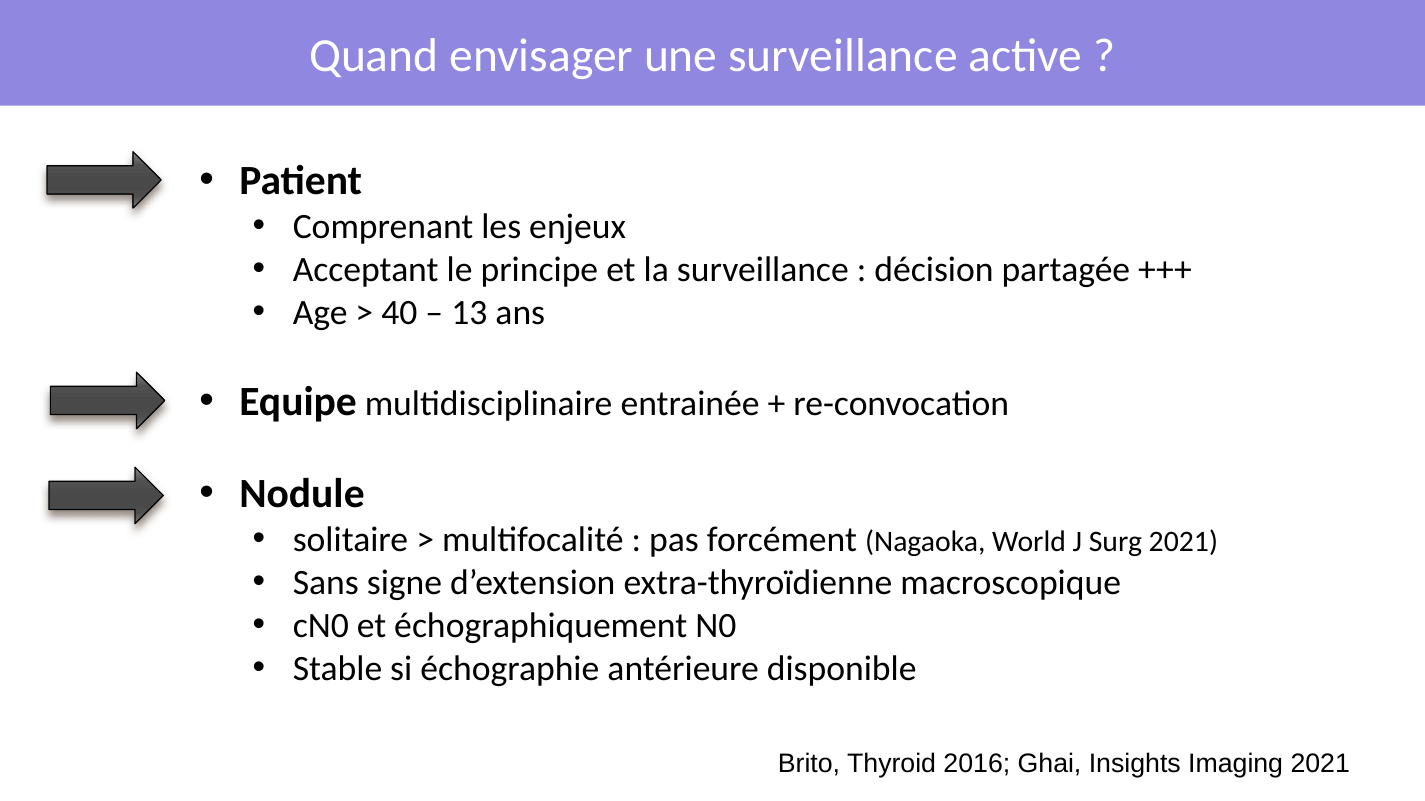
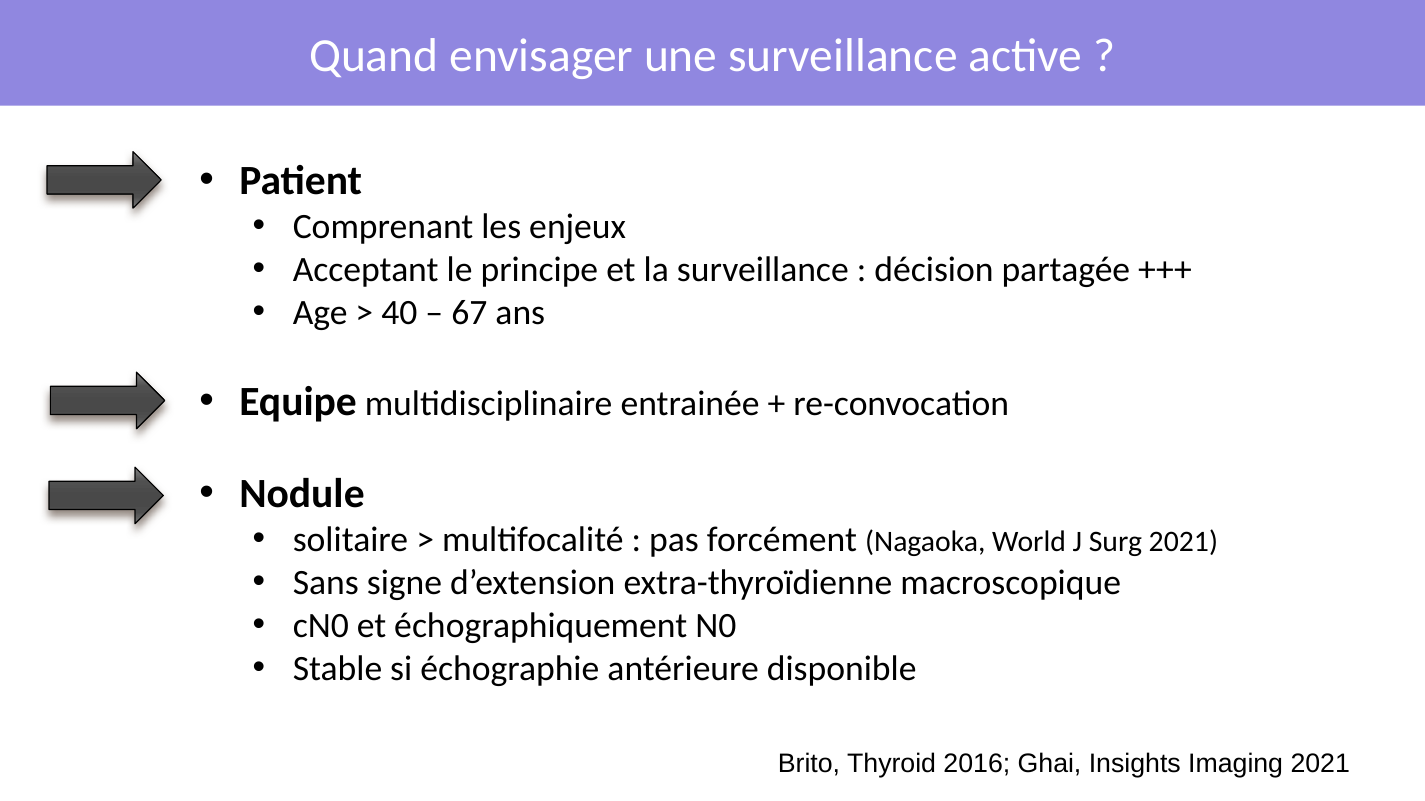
13: 13 -> 67 (469, 312)
